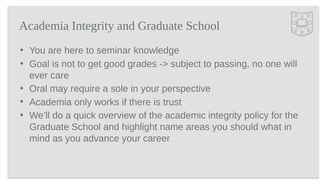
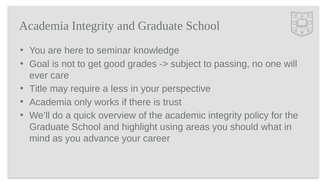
Oral: Oral -> Title (38, 89)
sole: sole -> less (119, 89)
name: name -> using (172, 127)
